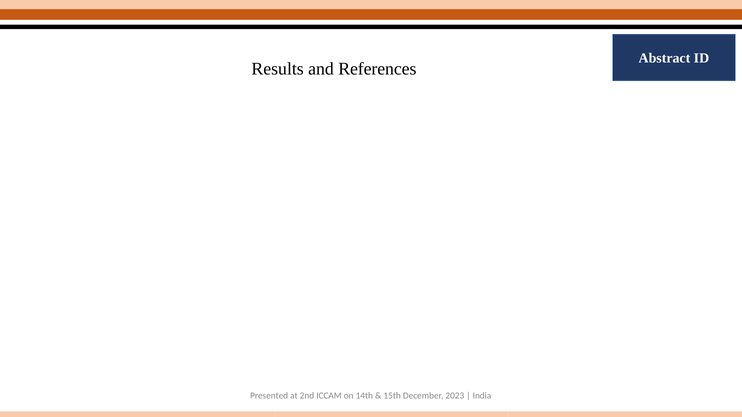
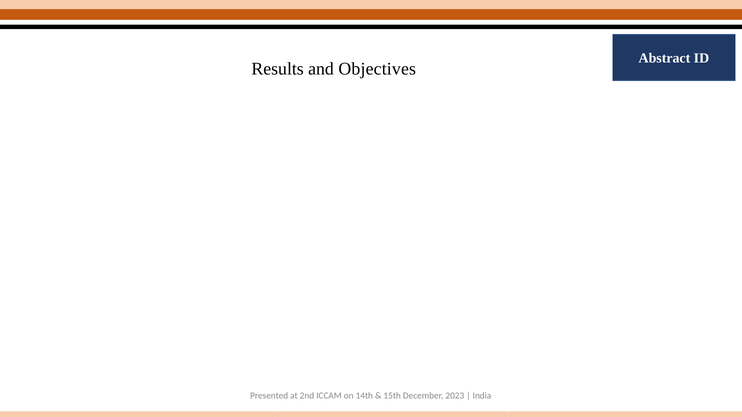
References: References -> Objectives (377, 69)
